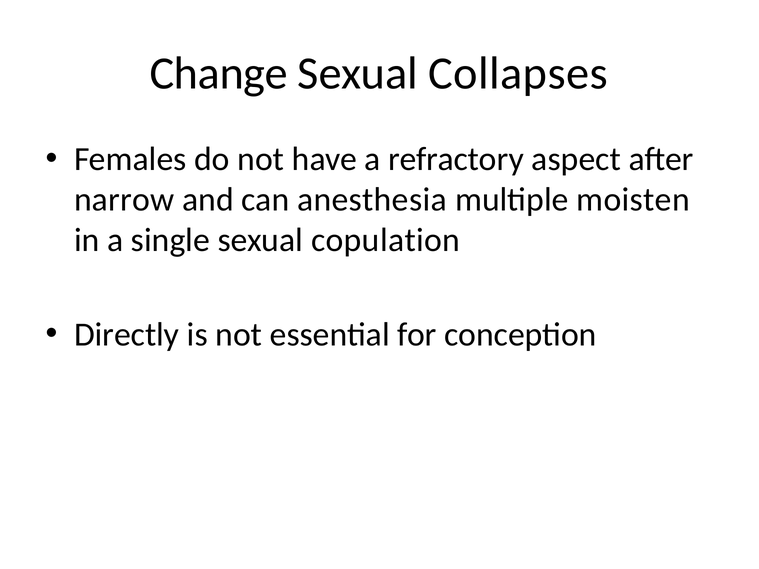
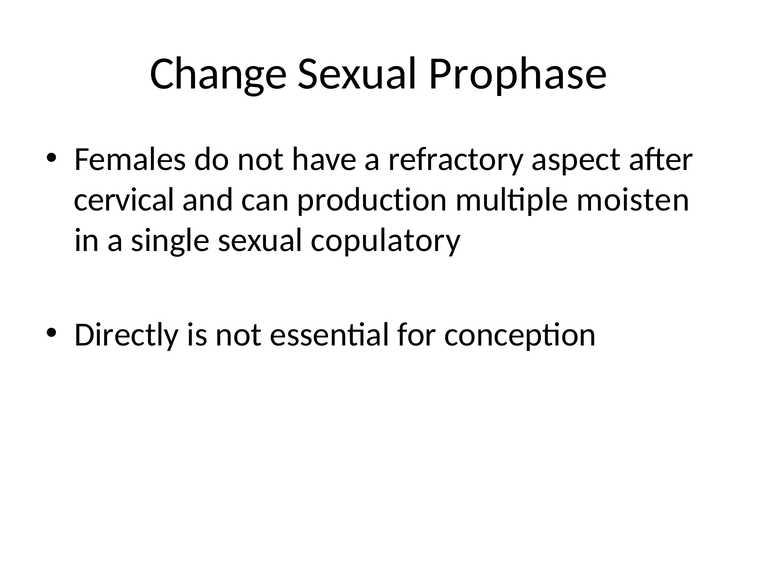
Collapses: Collapses -> Prophase (518, 73)
narrow: narrow -> cervical (124, 200)
anesthesia: anesthesia -> production (372, 200)
copulation: copulation -> copulatory (386, 240)
